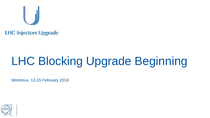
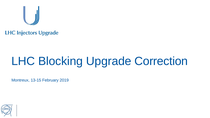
Beginning: Beginning -> Correction (161, 61)
